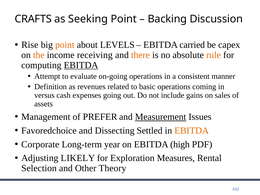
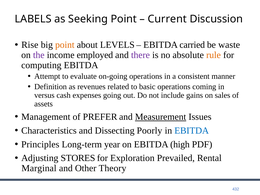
CRAFTS: CRAFTS -> LABELS (33, 19)
Backing: Backing -> Current (167, 19)
capex: capex -> waste (229, 45)
the colour: orange -> purple (39, 55)
receiving: receiving -> employed (95, 55)
there colour: orange -> purple (140, 55)
EBITDA underline: present -> none (81, 65)
Favoredchoice: Favoredchoice -> Characteristics (49, 131)
Settled: Settled -> Poorly (149, 131)
EBITDA colour: orange -> blue (192, 131)
Corporate: Corporate -> Principles (40, 144)
LIKELY: LIKELY -> STORES (78, 158)
Measures: Measures -> Prevailed (176, 158)
Selection: Selection -> Marginal (39, 168)
